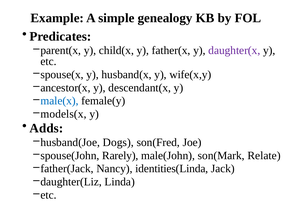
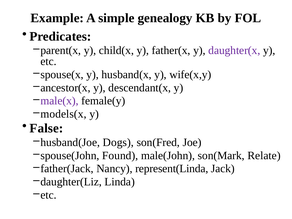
male(x colour: blue -> purple (59, 101)
Adds: Adds -> False (46, 128)
Rarely: Rarely -> Found (120, 155)
identities(Linda: identities(Linda -> represent(Linda (172, 169)
